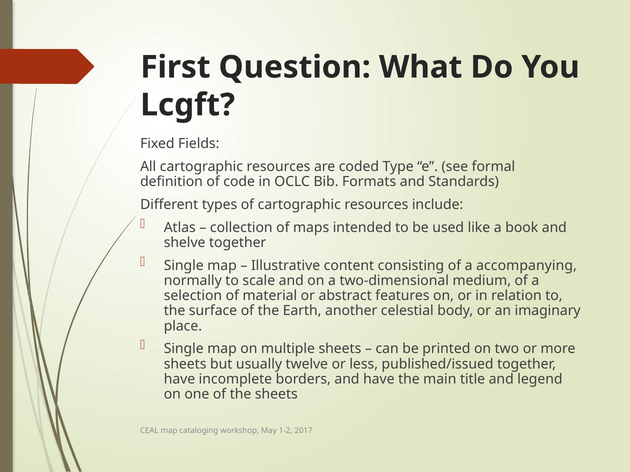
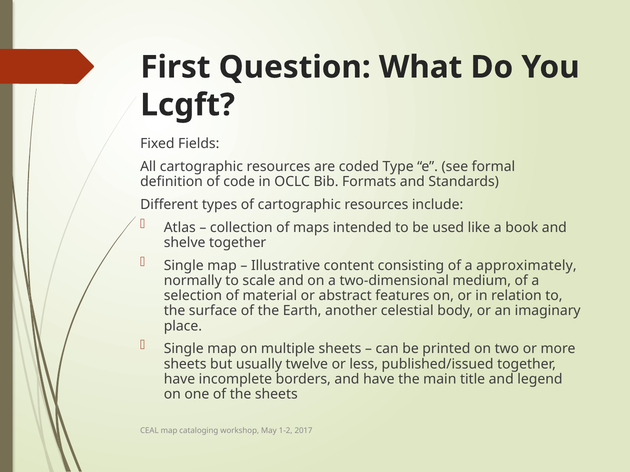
accompanying: accompanying -> approximately (526, 266)
